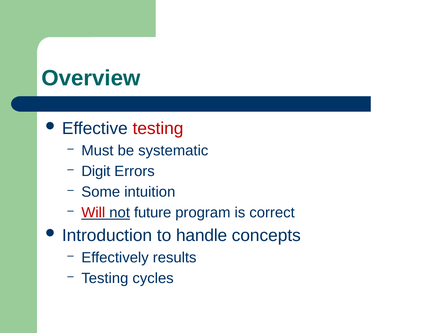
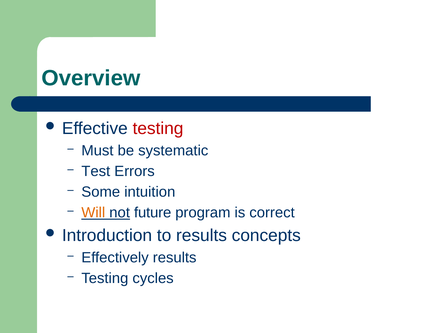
Digit: Digit -> Test (96, 172)
Will colour: red -> orange (93, 213)
to handle: handle -> results (202, 236)
